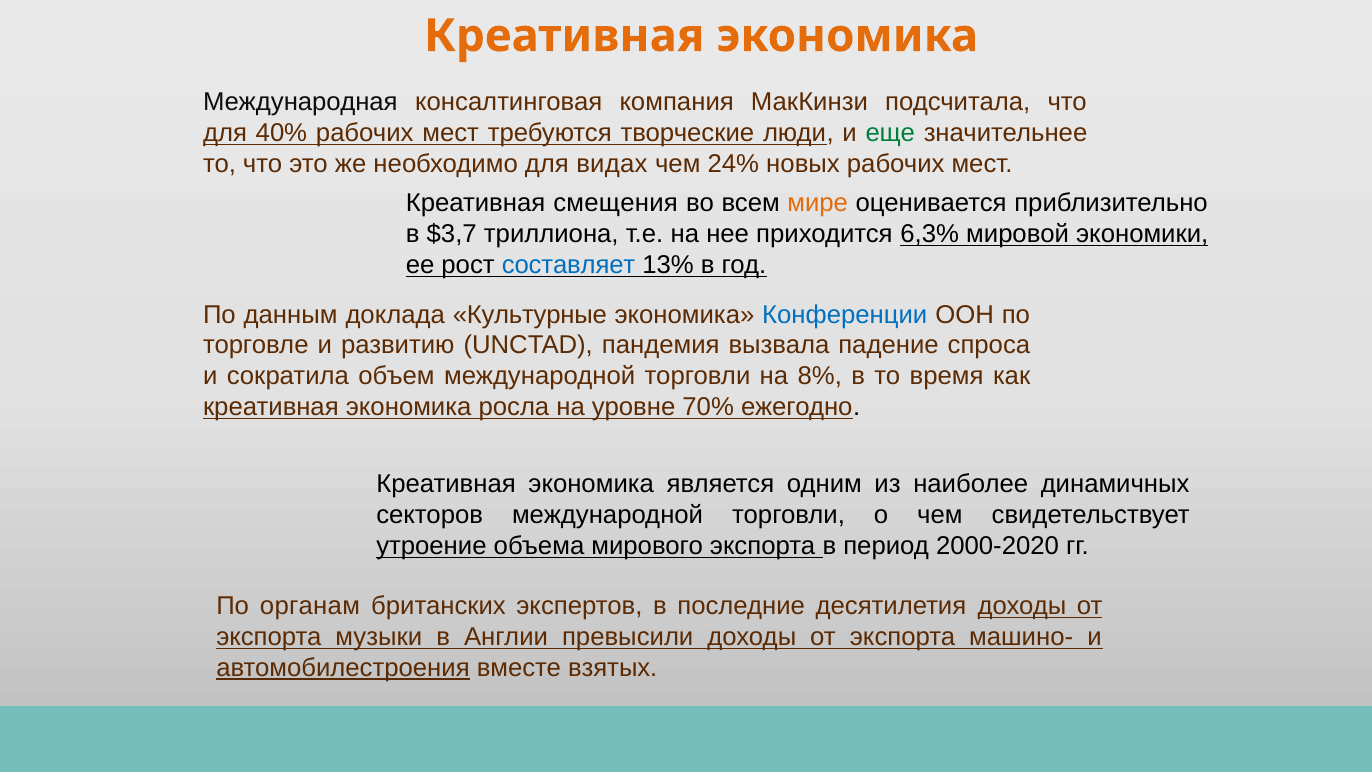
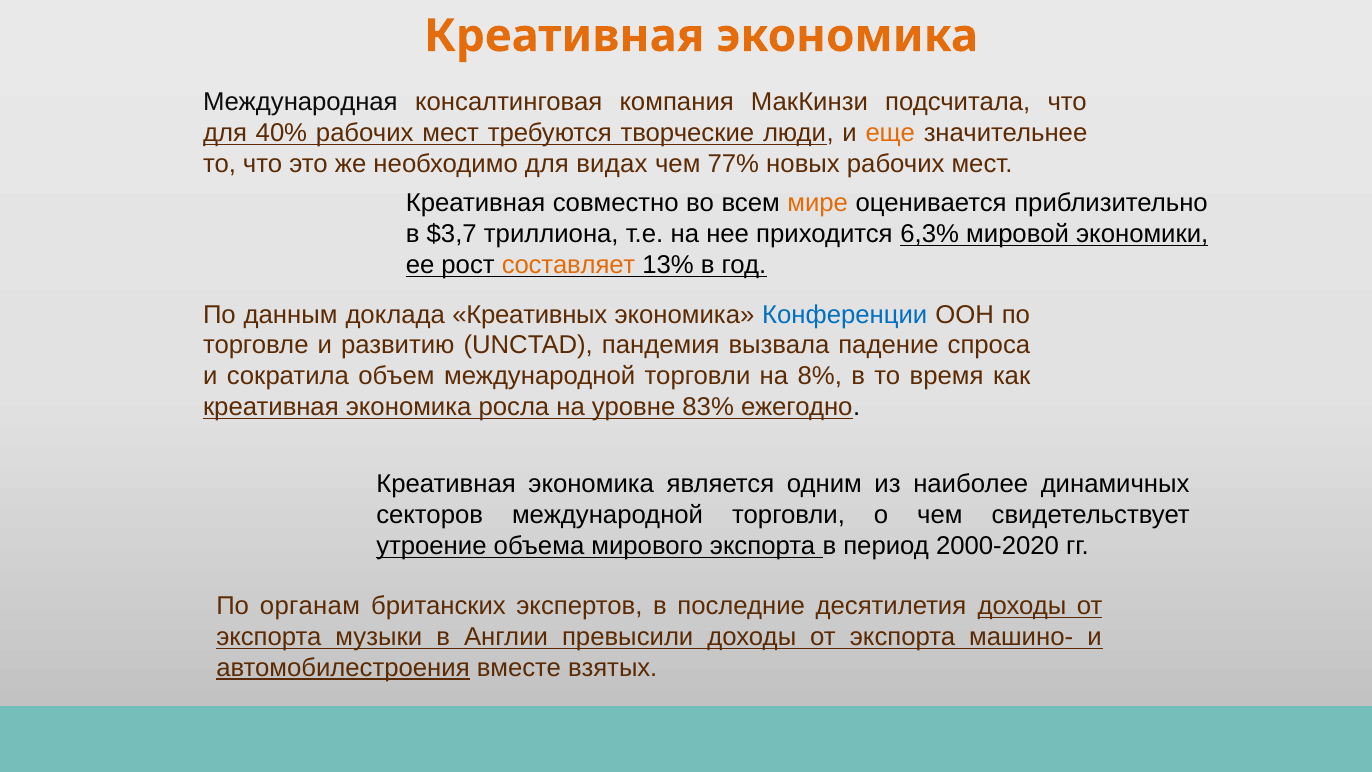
еще colour: green -> orange (890, 133)
24%: 24% -> 77% (733, 164)
смещения: смещения -> совместно (616, 203)
составляет colour: blue -> orange (569, 265)
Культурные: Культурные -> Креативных (530, 315)
70%: 70% -> 83% (708, 407)
